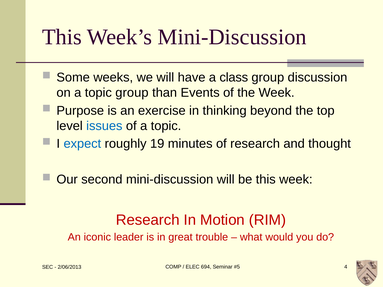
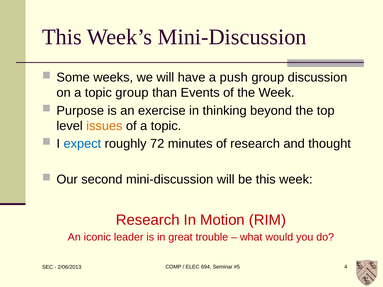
class: class -> push (234, 77)
issues colour: blue -> orange (104, 126)
19: 19 -> 72 (157, 144)
